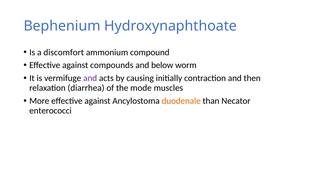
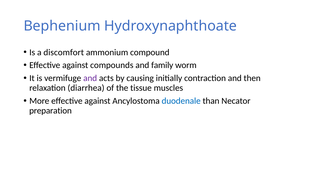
below: below -> family (162, 65)
mode: mode -> tissue (141, 88)
duodenale colour: orange -> blue (181, 101)
enterococci: enterococci -> preparation (50, 111)
